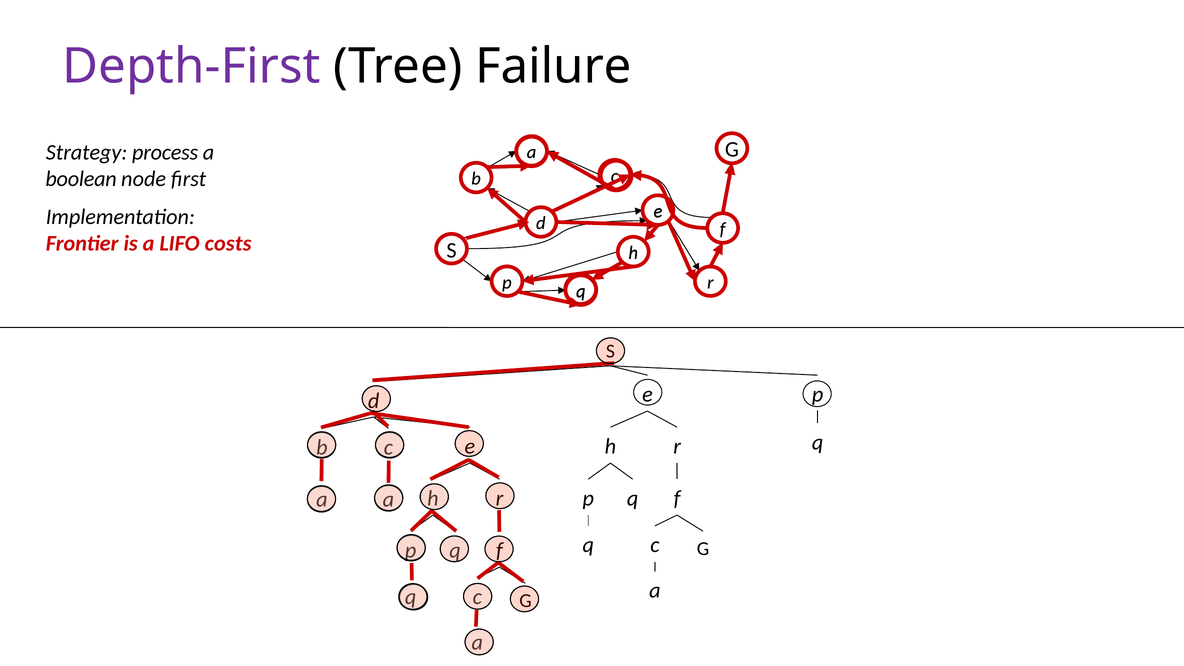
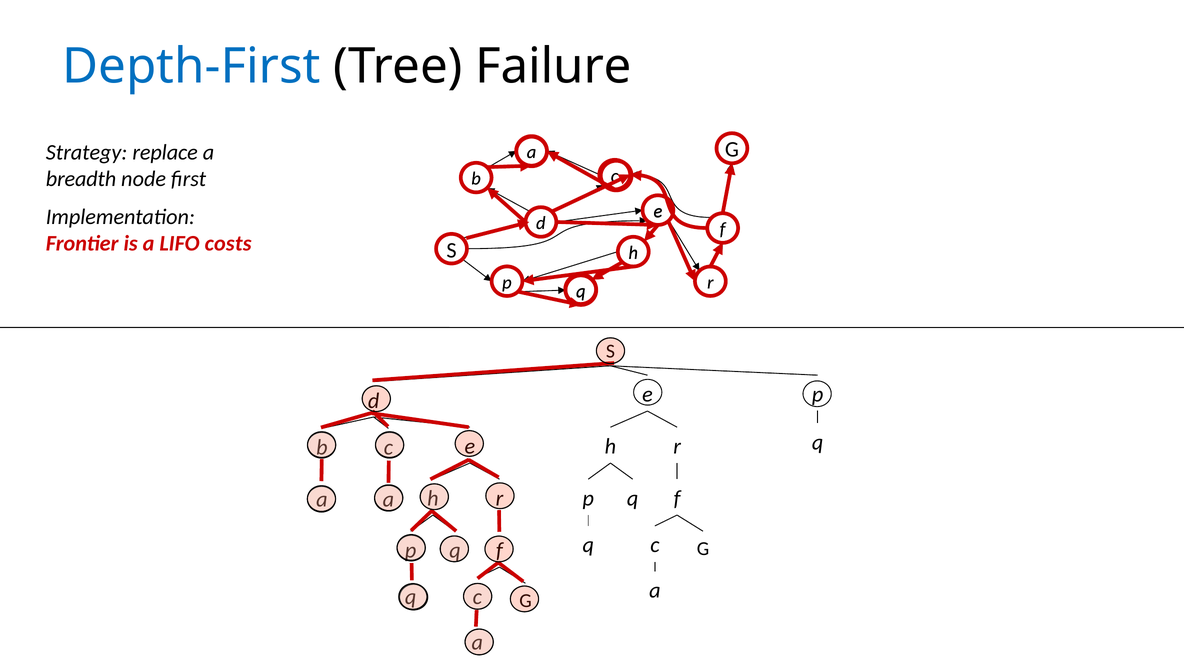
Depth-First colour: purple -> blue (191, 66)
process: process -> replace (165, 152)
boolean: boolean -> breadth (81, 179)
